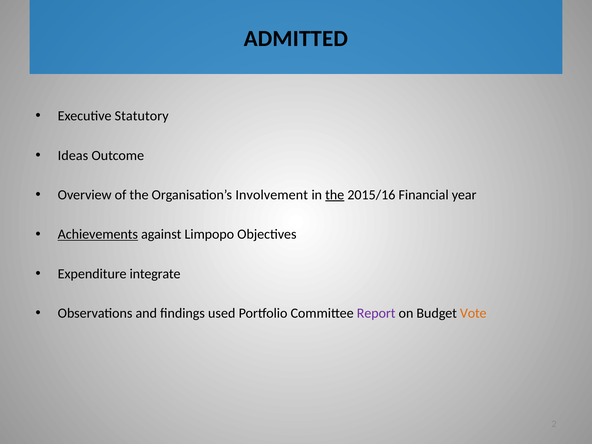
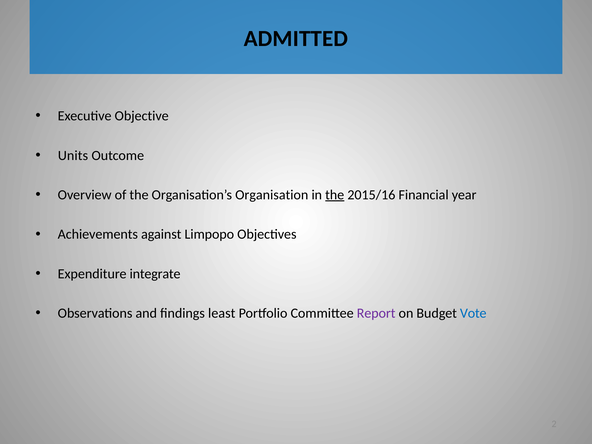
Statutory: Statutory -> Objective (142, 116)
Ideas: Ideas -> Units (73, 155)
Involvement: Involvement -> Organisation (272, 195)
Achievements underline: present -> none (98, 234)
used: used -> least (222, 313)
Vote colour: orange -> blue (473, 313)
